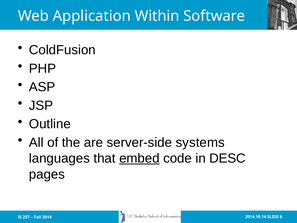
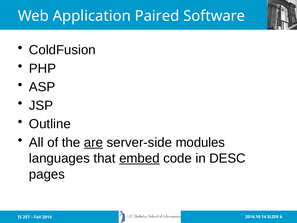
Within: Within -> Paired (157, 16)
are underline: none -> present (94, 142)
systems: systems -> modules (200, 142)
